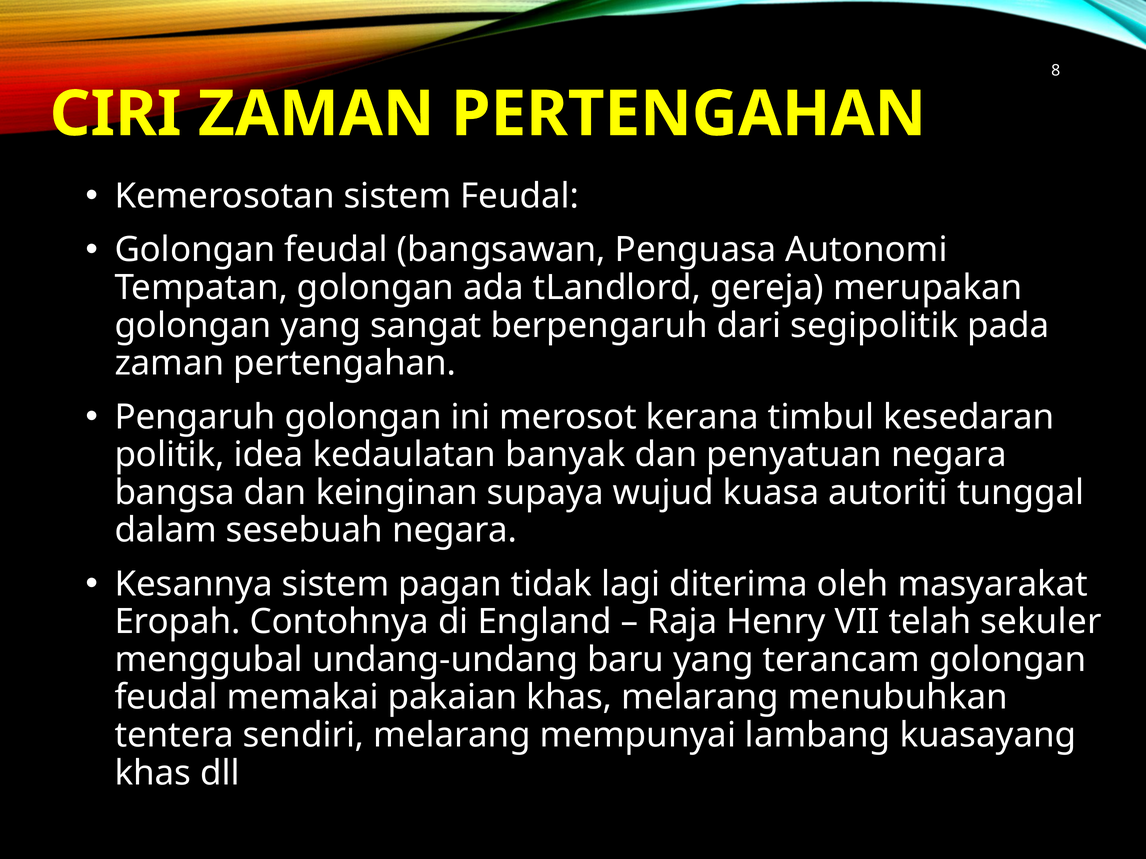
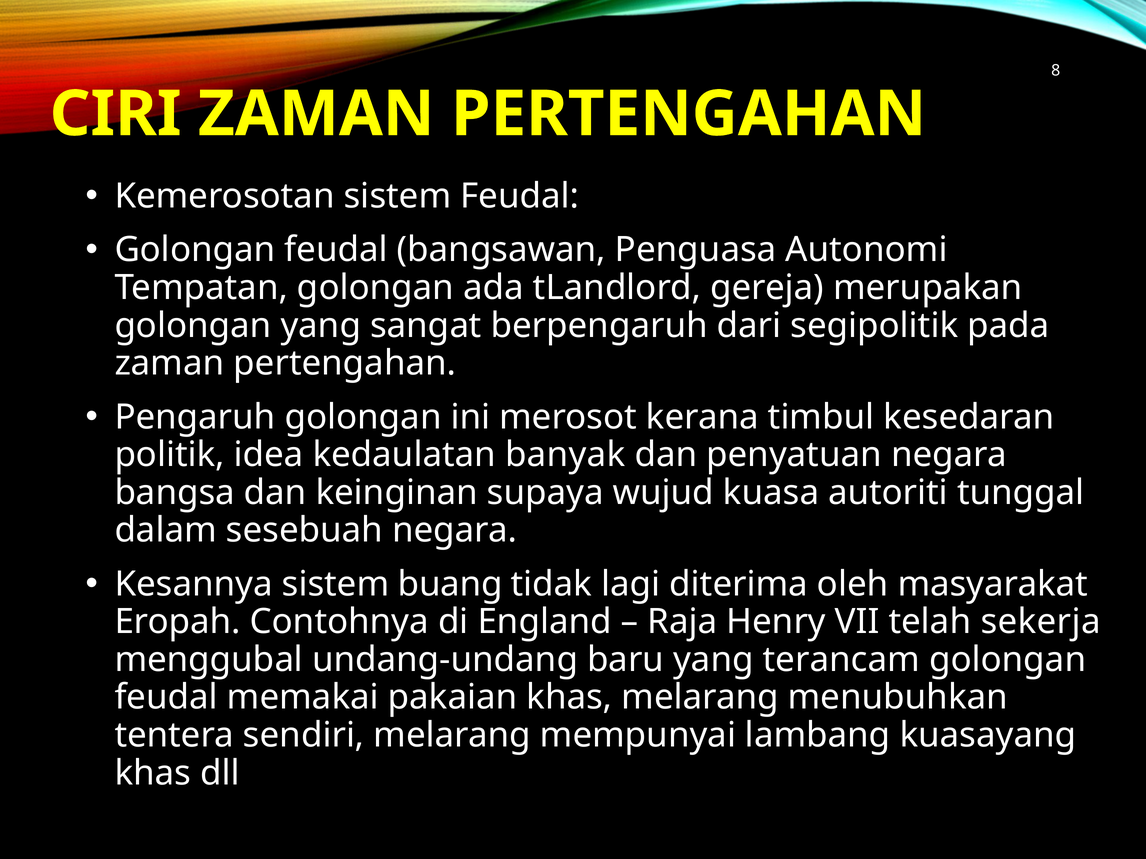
pagan: pagan -> buang (450, 584)
sekuler: sekuler -> sekerja (1041, 622)
